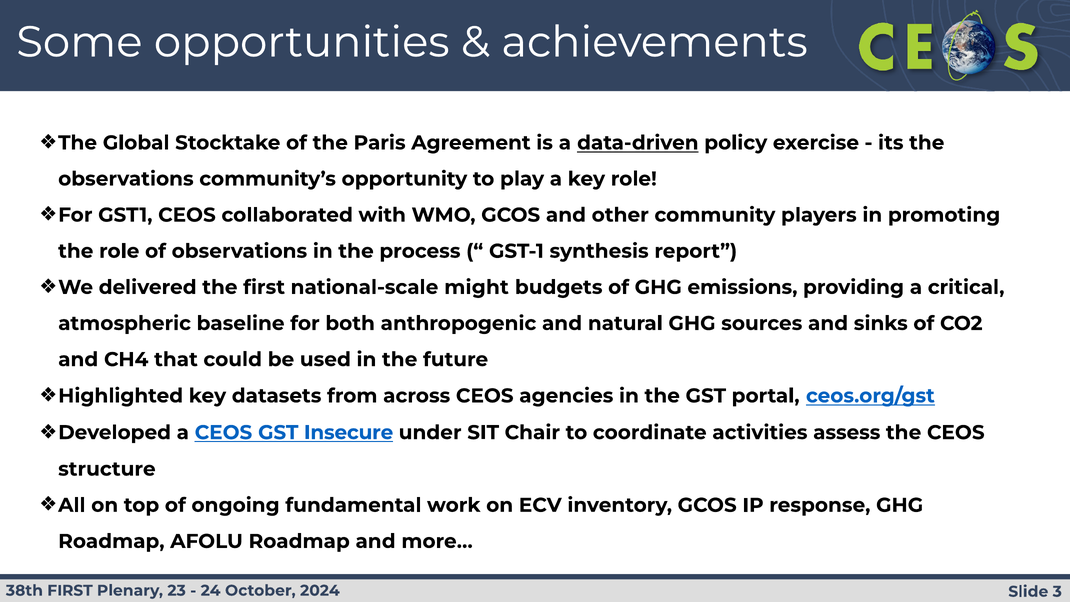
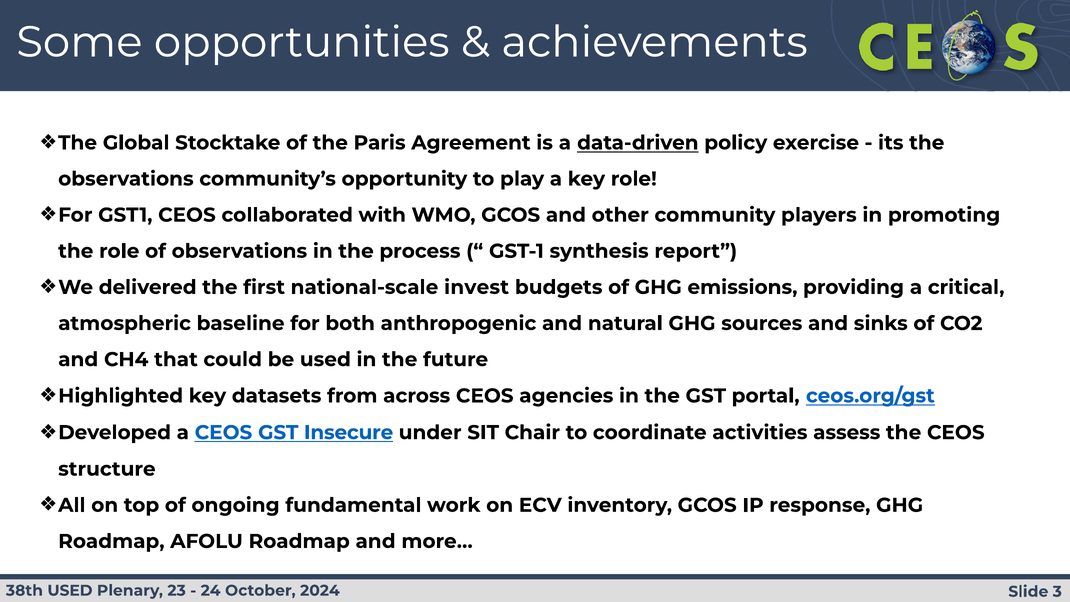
might: might -> invest (477, 287)
FIRST: FIRST -> USED (70, 590)
